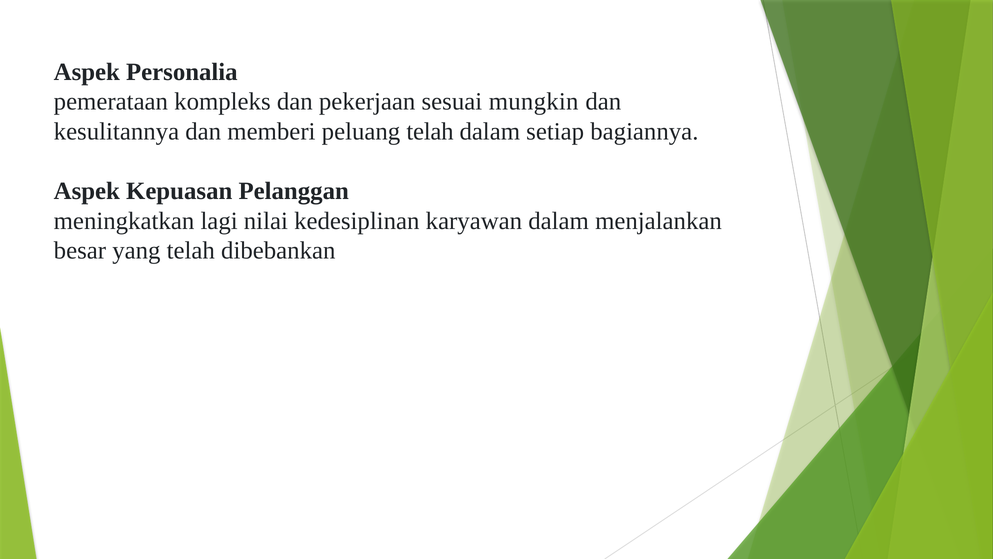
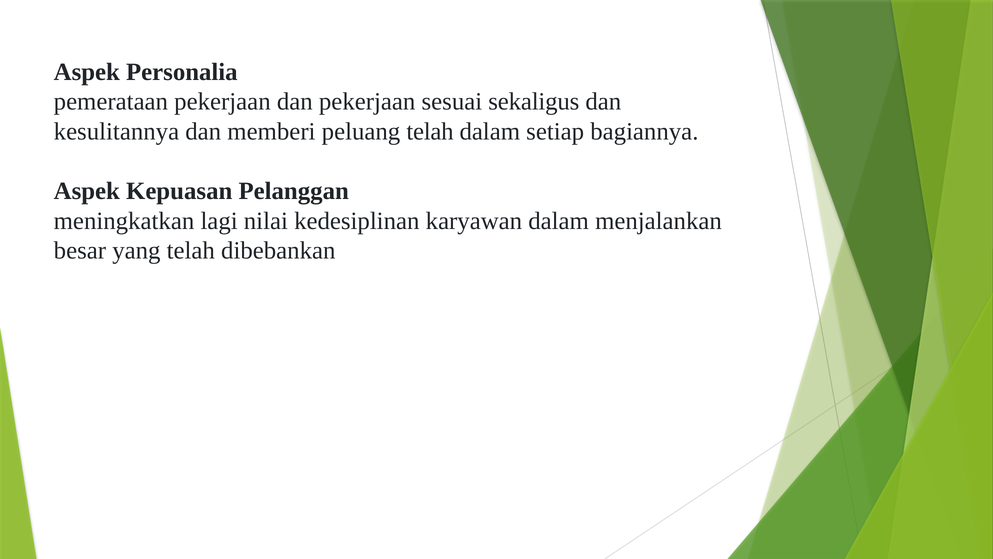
pemerataan kompleks: kompleks -> pekerjaan (222, 102)
mungkin: mungkin -> sekaligus (534, 102)
